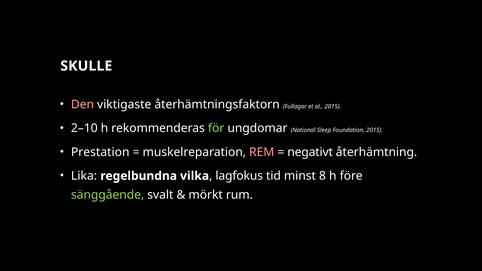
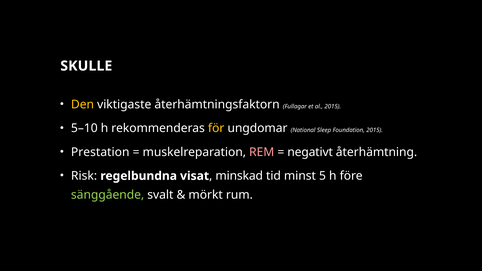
Den colour: pink -> yellow (82, 105)
2–10: 2–10 -> 5–10 (84, 128)
för colour: light green -> yellow (216, 128)
Lika: Lika -> Risk (84, 176)
vilka: vilka -> visat (195, 176)
lagfokus: lagfokus -> minskad (239, 176)
8: 8 -> 5 (322, 176)
